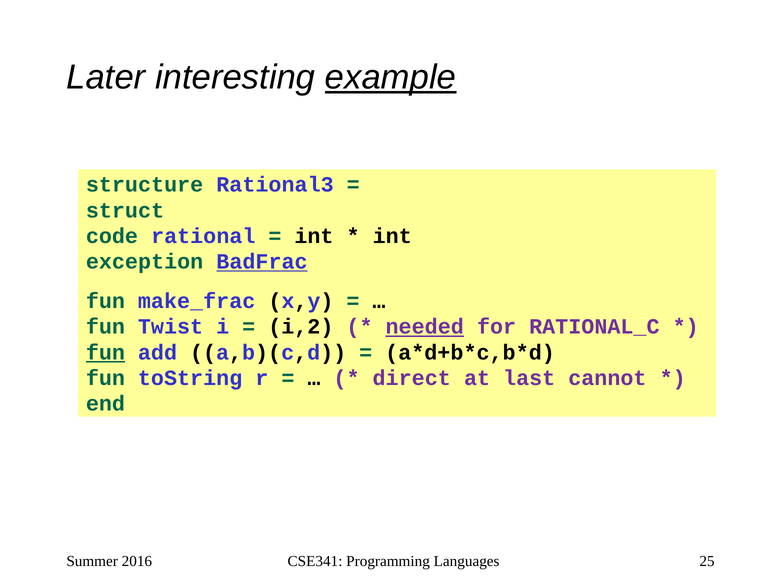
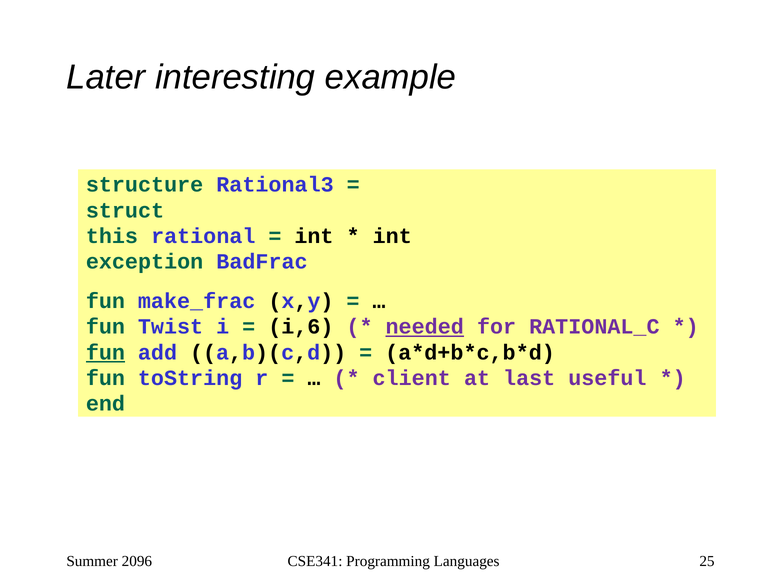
example underline: present -> none (391, 77)
code: code -> this (112, 236)
BadFrac underline: present -> none (262, 262)
i,2: i,2 -> i,6 (301, 327)
direct: direct -> client (412, 378)
cannot: cannot -> useful (607, 378)
2016: 2016 -> 2096 (137, 561)
